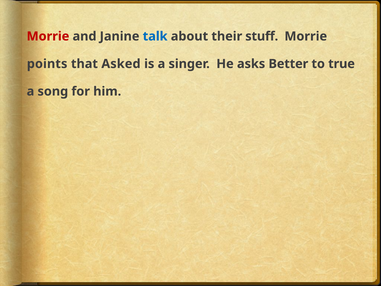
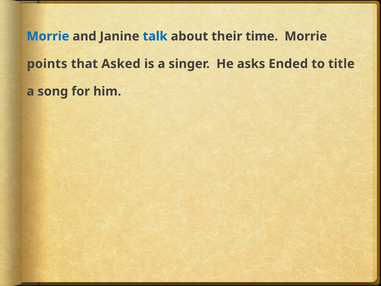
Morrie colour: red -> blue (48, 36)
stuff: stuff -> time (262, 36)
Better: Better -> Ended (288, 64)
true: true -> title (341, 64)
